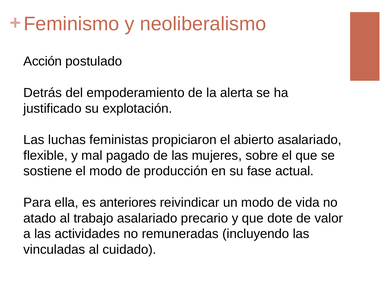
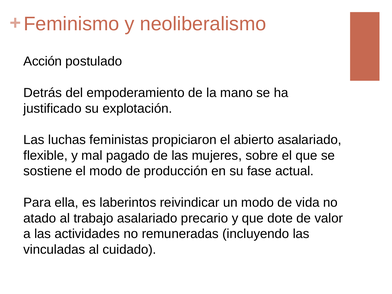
alerta: alerta -> mano (236, 93)
anteriores: anteriores -> laberintos (128, 203)
